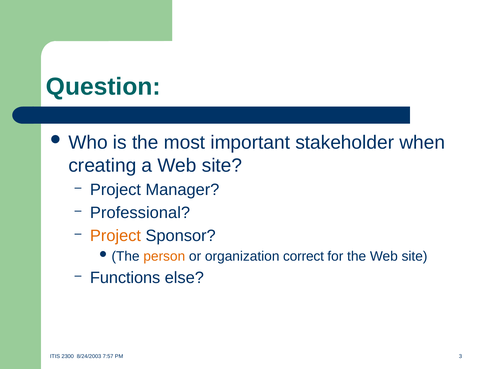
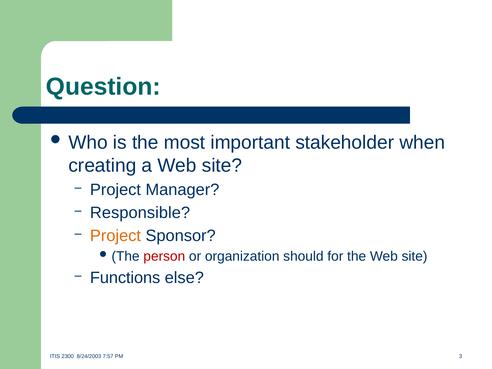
Professional: Professional -> Responsible (140, 213)
person colour: orange -> red (164, 256)
correct: correct -> should (303, 256)
